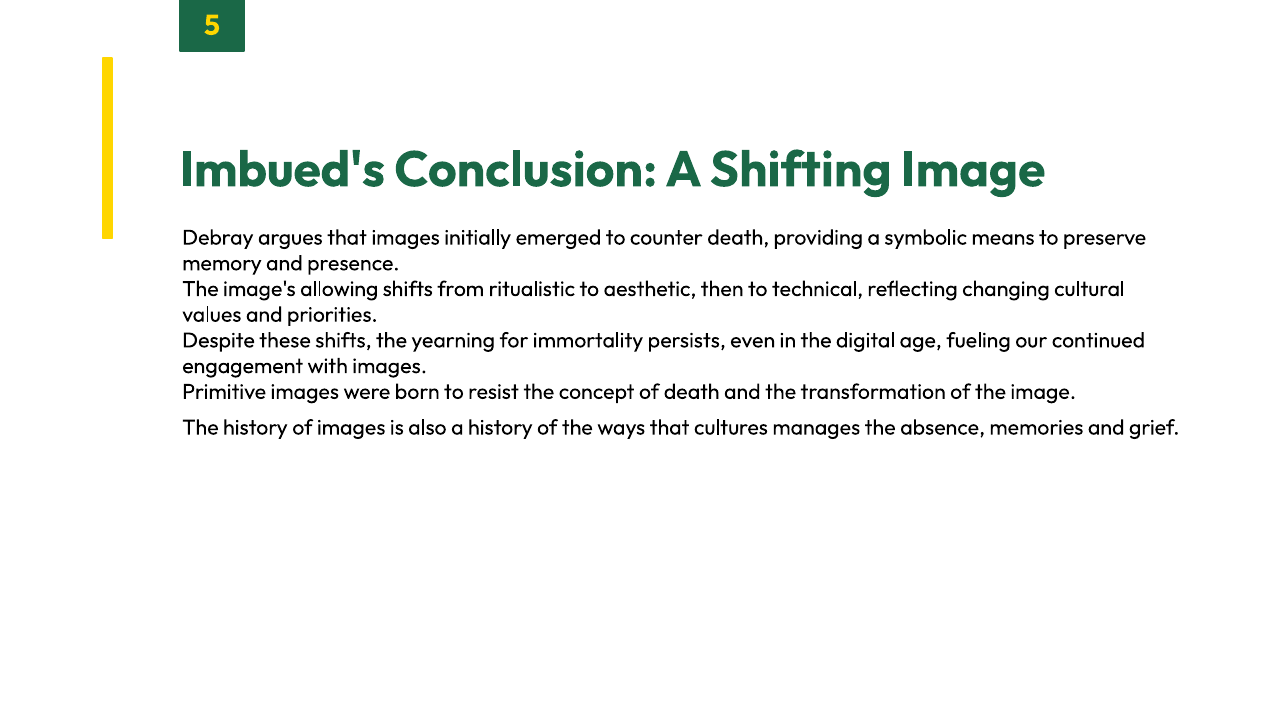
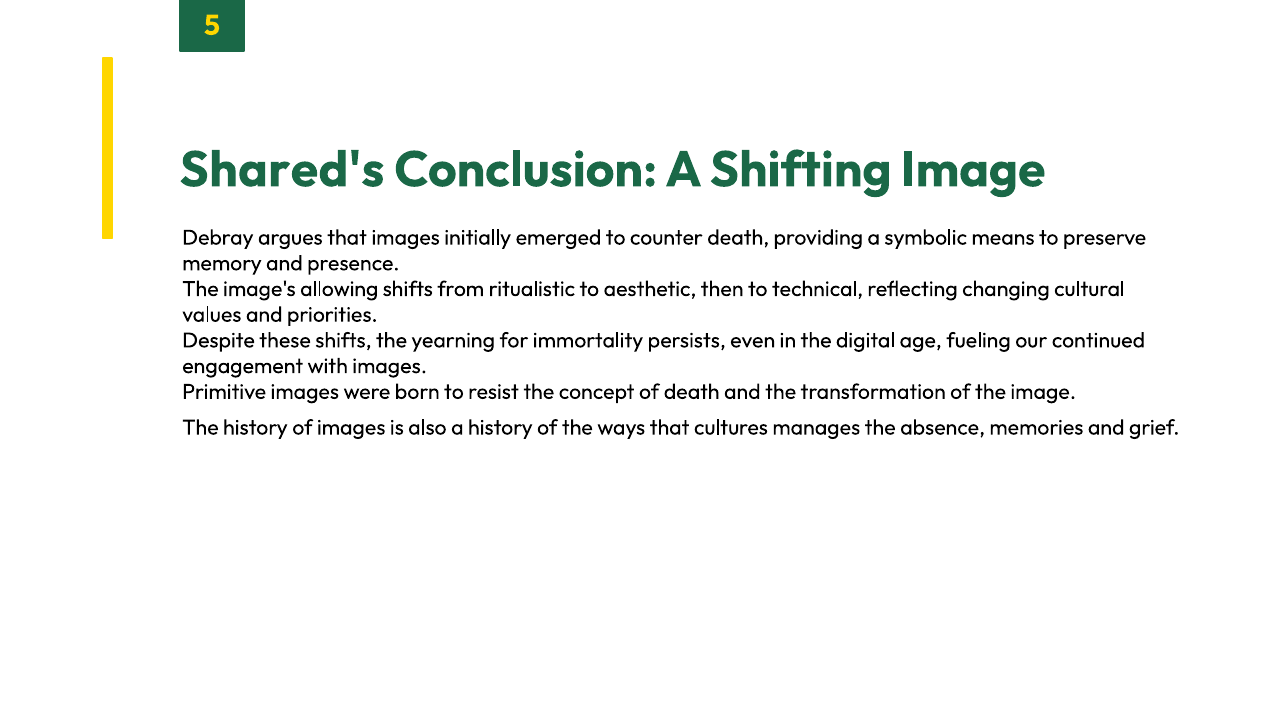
Imbued's: Imbued's -> Shared's (282, 170)
